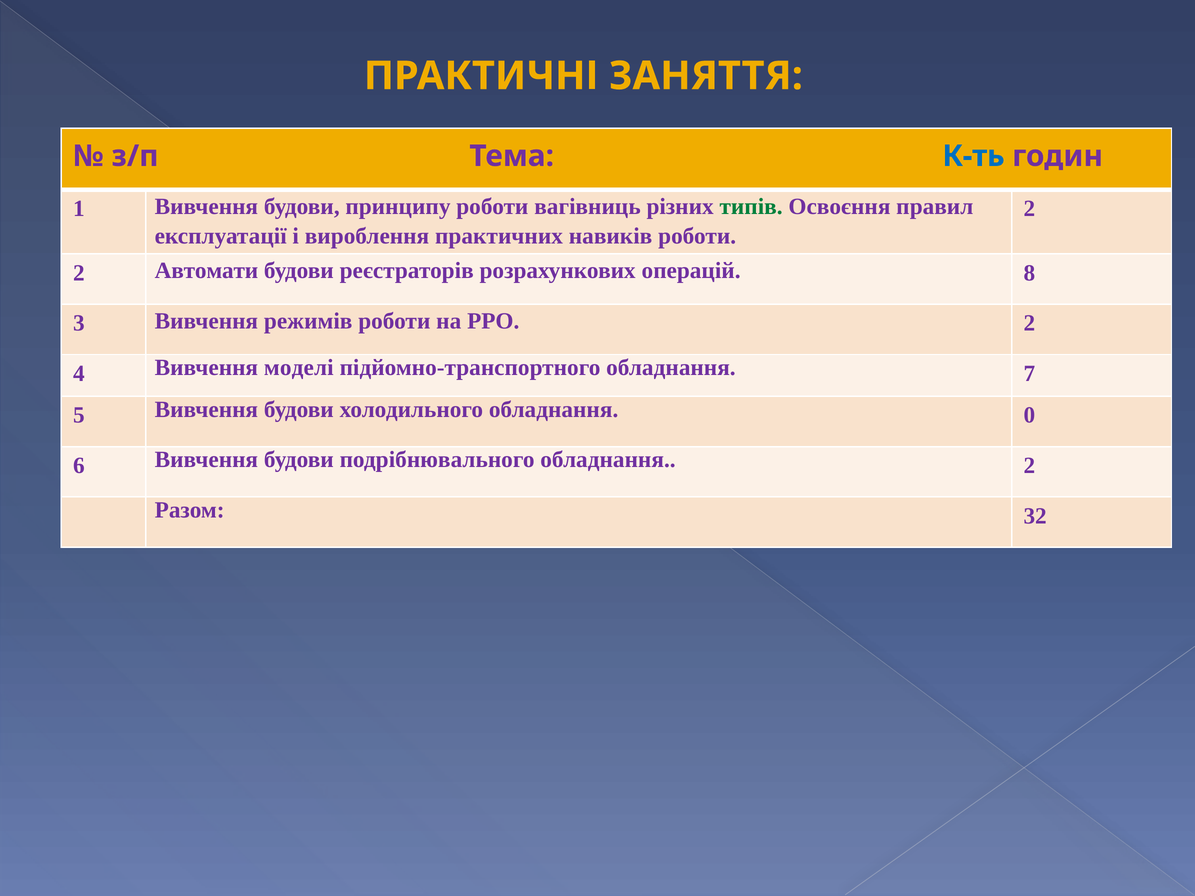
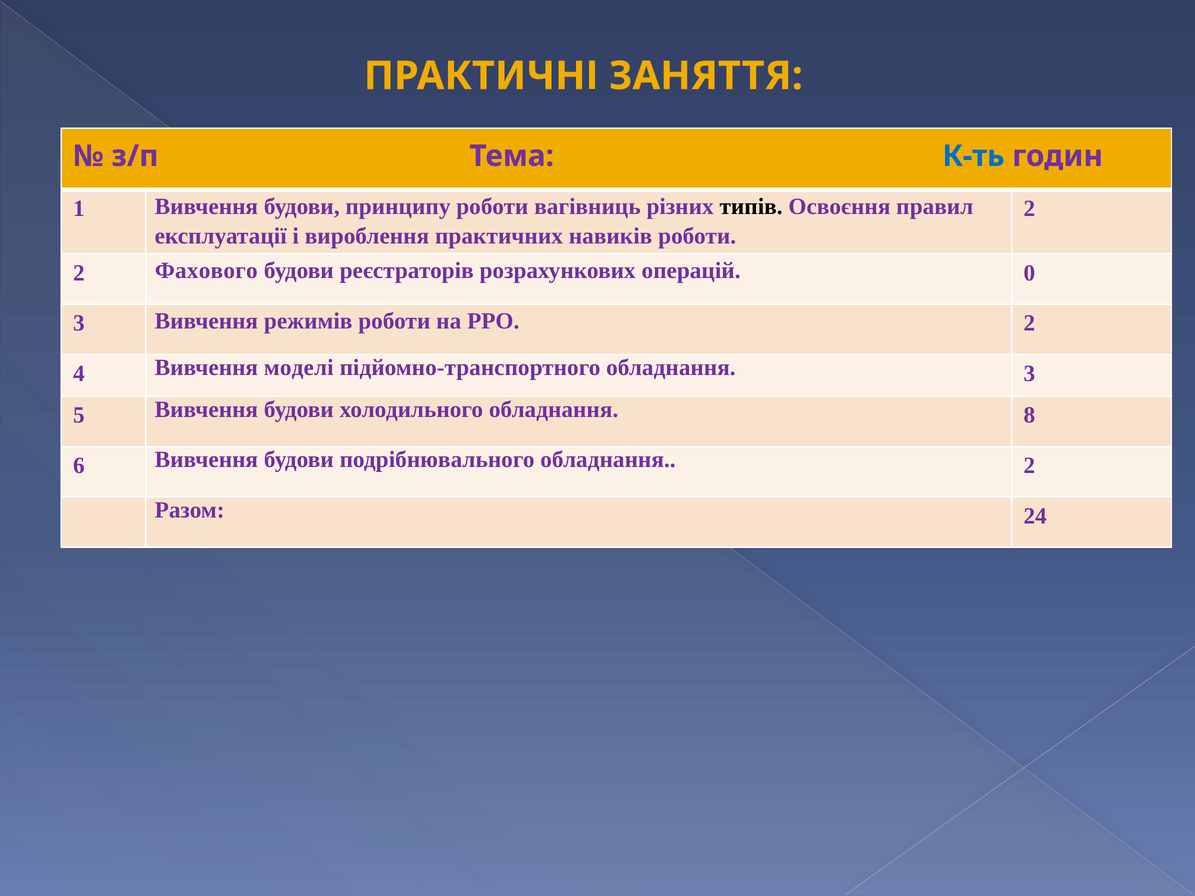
типів colour: green -> black (751, 207)
Автомати: Автомати -> Фахового (206, 271)
8: 8 -> 0 (1029, 273)
обладнання 7: 7 -> 3 (1029, 374)
0: 0 -> 8 (1029, 415)
32: 32 -> 24 (1035, 516)
